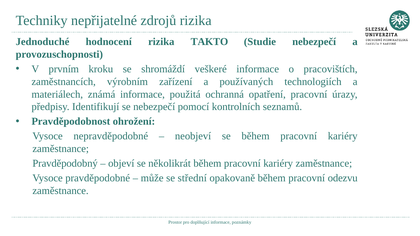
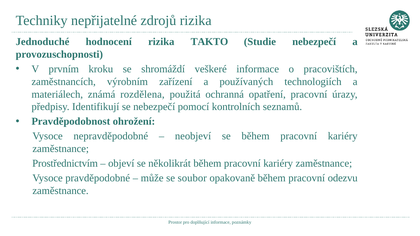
známá informace: informace -> rozdělena (142, 94)
Pravděpodobný: Pravděpodobný -> Prostřednictvím (65, 164)
střední: střední -> soubor (192, 178)
